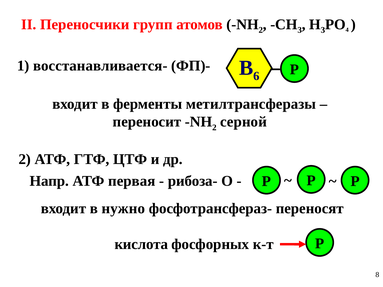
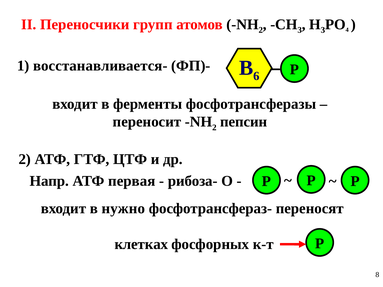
метилтрансферазы: метилтрансферазы -> фосфотрансферазы (251, 104)
серной: серной -> пепсин (244, 122)
кислота: кислота -> клетках (141, 244)
